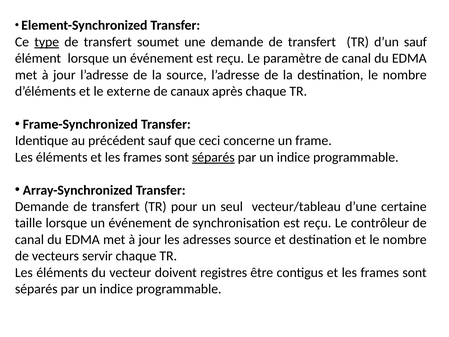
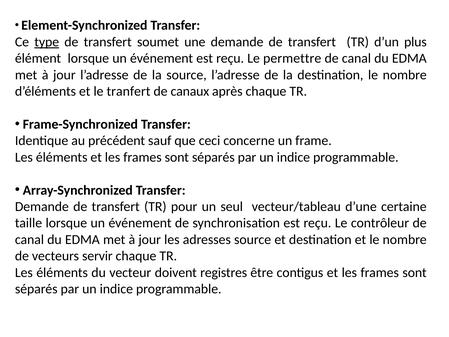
d’un sauf: sauf -> plus (415, 42)
paramètre: paramètre -> permettre (292, 58)
externe: externe -> tranfert (129, 91)
séparés underline: present -> none (213, 157)
